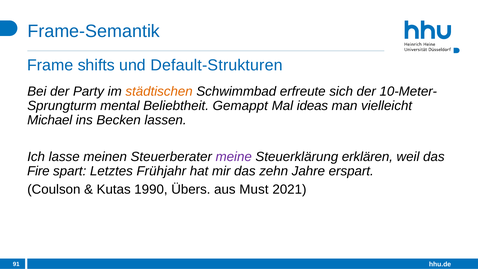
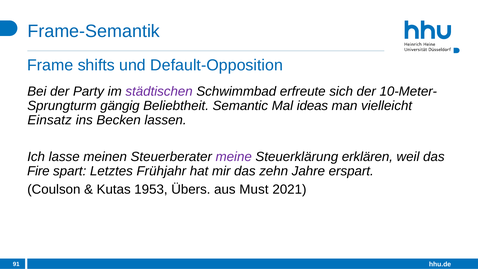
Default-Strukturen: Default-Strukturen -> Default-Opposition (217, 65)
städtischen colour: orange -> purple (159, 92)
mental: mental -> gängig (120, 106)
Gemappt: Gemappt -> Semantic (240, 106)
Michael: Michael -> Einsatz (50, 120)
1990: 1990 -> 1953 (151, 190)
